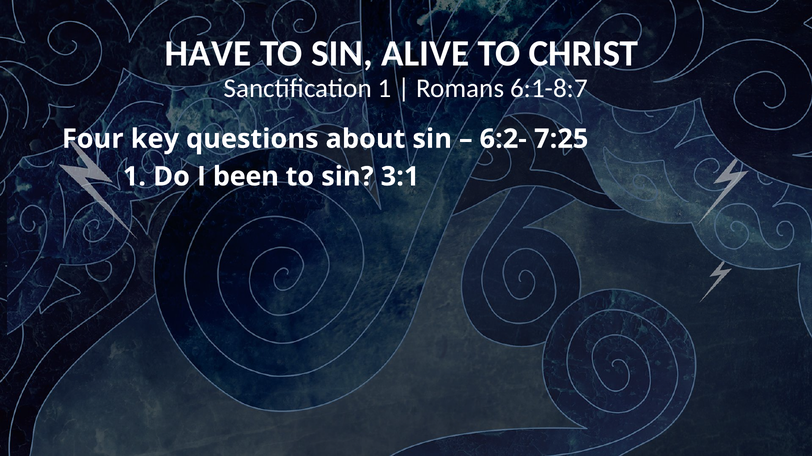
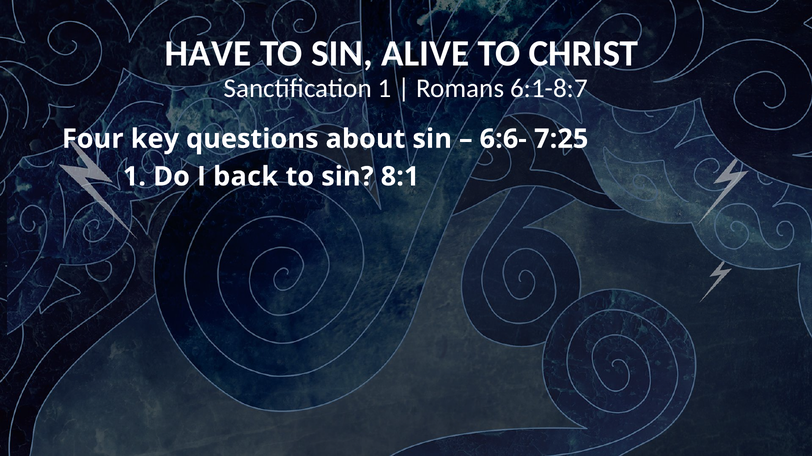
6:2-: 6:2- -> 6:6- (503, 139)
been: been -> back (246, 177)
3:1: 3:1 -> 8:1 (400, 177)
